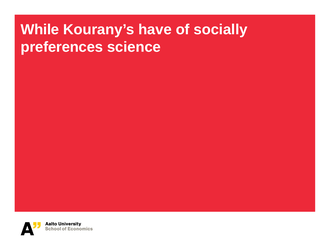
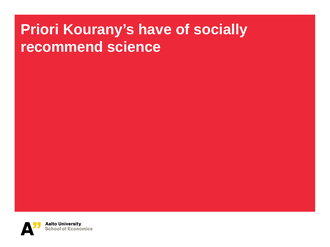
While: While -> Priori (40, 30)
preferences: preferences -> recommend (62, 47)
